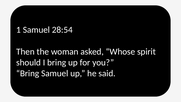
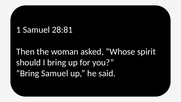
28:54: 28:54 -> 28:81 (62, 30)
